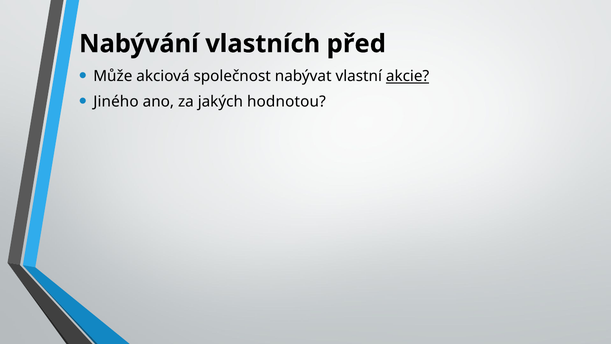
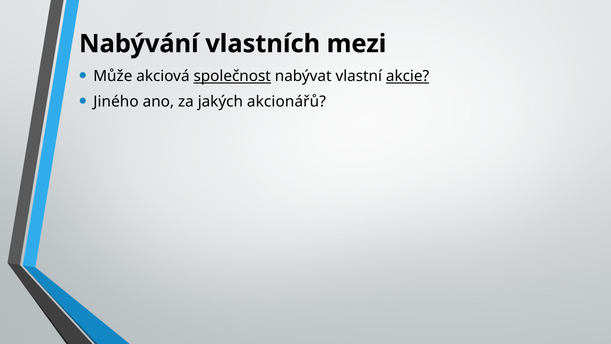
před: před -> mezi (357, 44)
společnost underline: none -> present (232, 76)
hodnotou: hodnotou -> akcionářů (286, 101)
